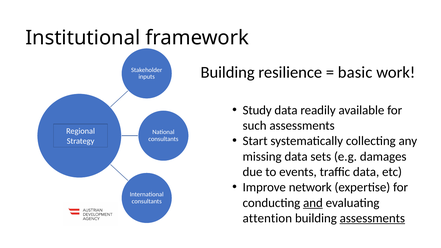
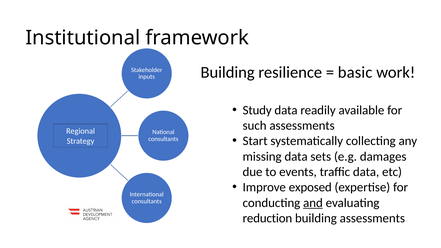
network: network -> exposed (310, 187)
attention: attention -> reduction (267, 218)
assessments underline: present -> none (372, 218)
